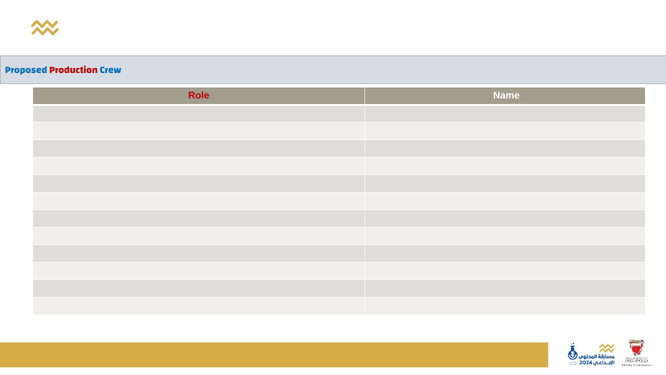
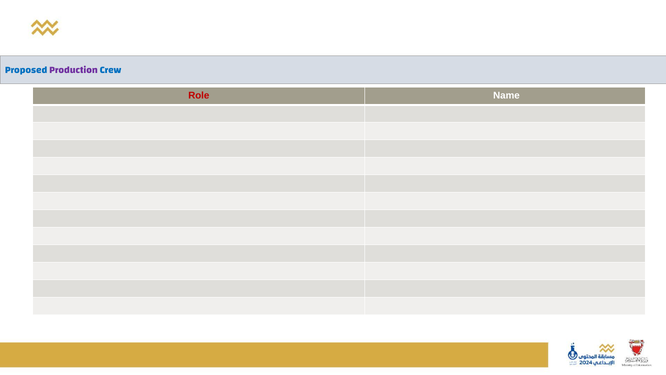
Production colour: red -> purple (73, 70)
